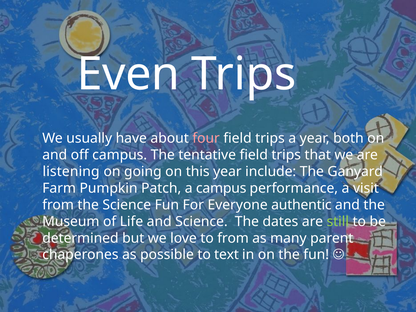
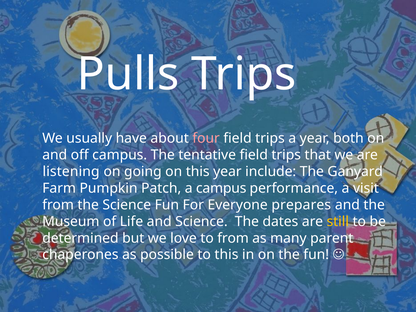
Even: Even -> Pulls (128, 74)
authentic: authentic -> prepares (301, 205)
still colour: light green -> yellow (338, 221)
to text: text -> this (226, 255)
